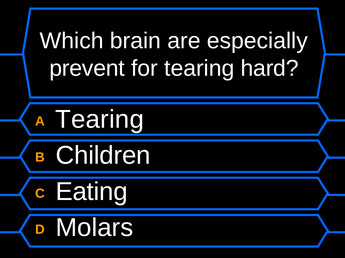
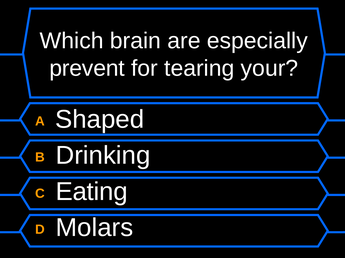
hard: hard -> your (269, 69)
A Tearing: Tearing -> Shaped (100, 120)
Children: Children -> Drinking (103, 156)
